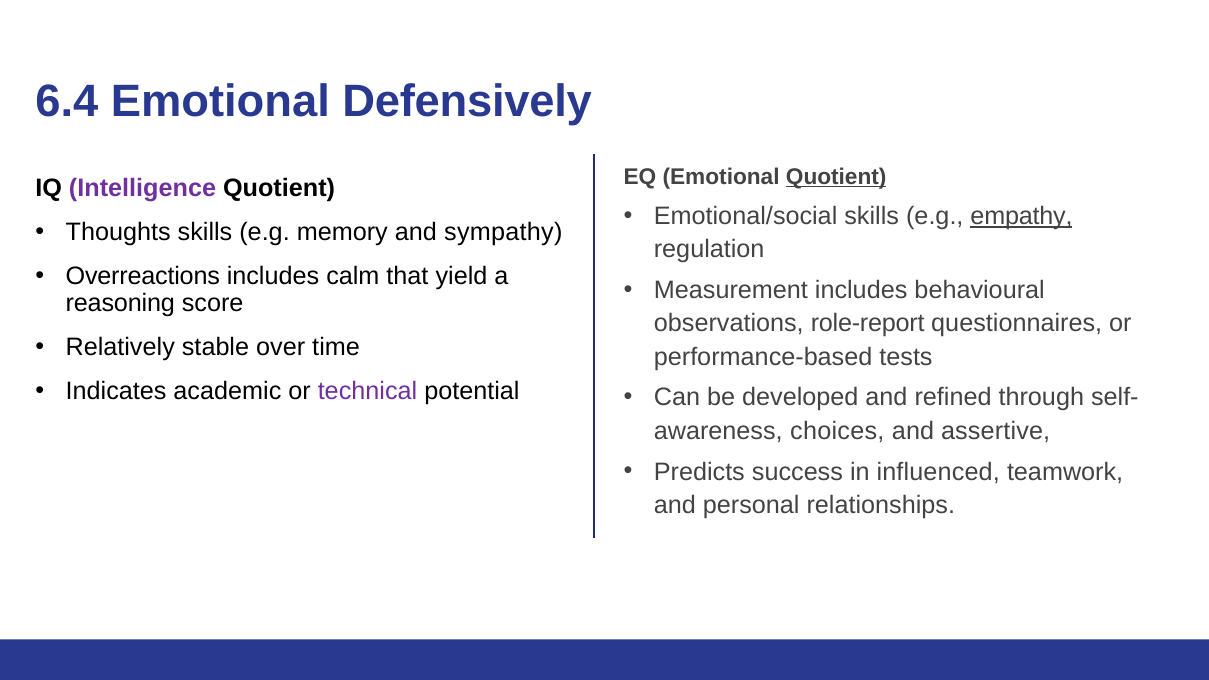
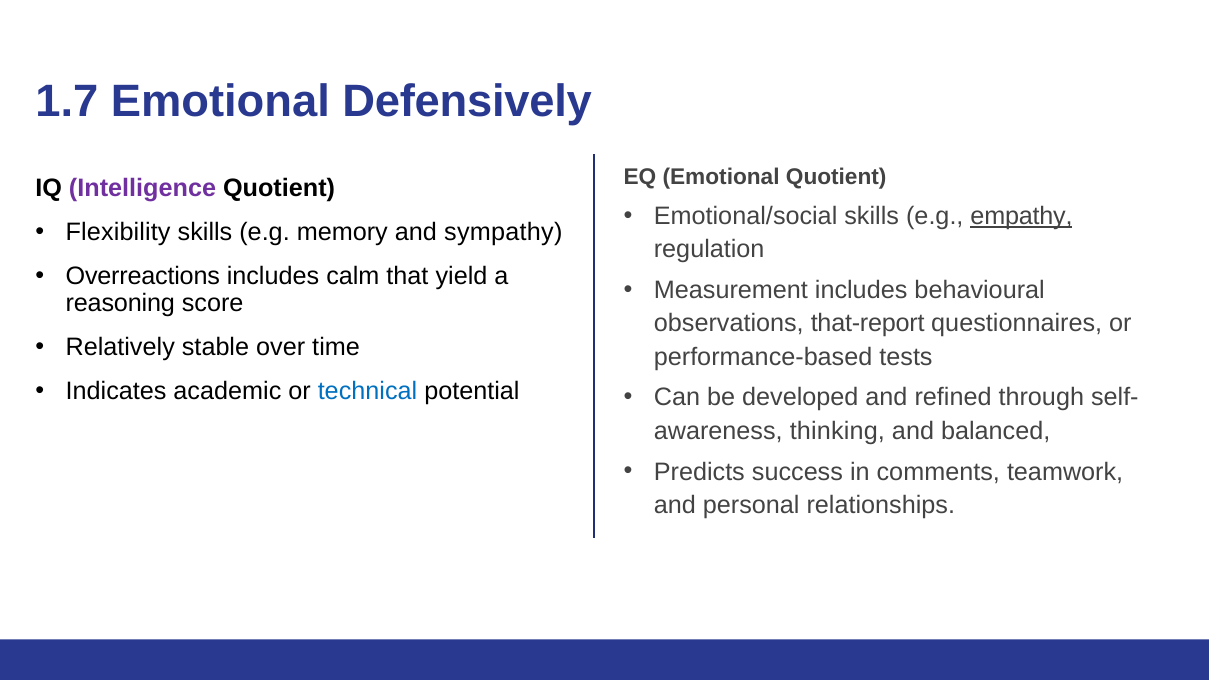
6.4: 6.4 -> 1.7 (67, 102)
Quotient underline: present -> none (836, 177)
Thoughts: Thoughts -> Flexibility (118, 232)
role-report: role-report -> that-report (868, 324)
technical colour: purple -> blue (367, 392)
choices: choices -> thinking (837, 431)
assertive: assertive -> balanced (996, 431)
influenced: influenced -> comments (938, 472)
